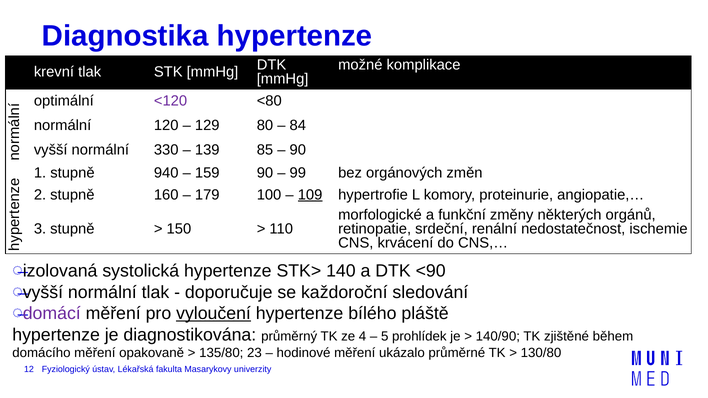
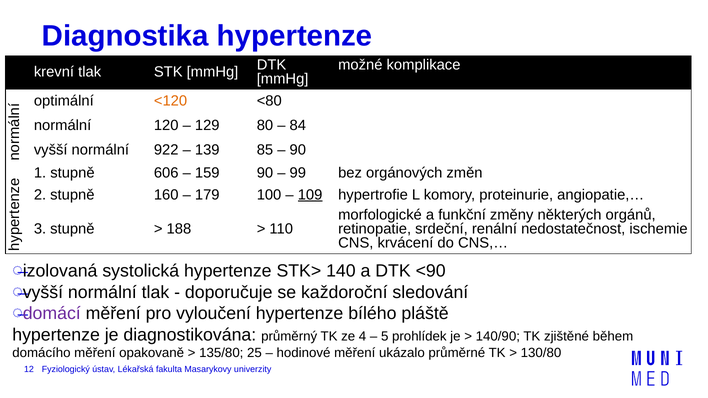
<120 colour: purple -> orange (171, 101)
330: 330 -> 922 (166, 150)
940: 940 -> 606 (166, 173)
150: 150 -> 188 (179, 229)
vyloučení underline: present -> none (214, 314)
23: 23 -> 25 (254, 353)
